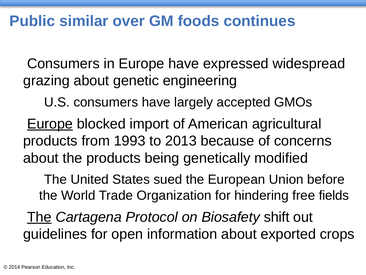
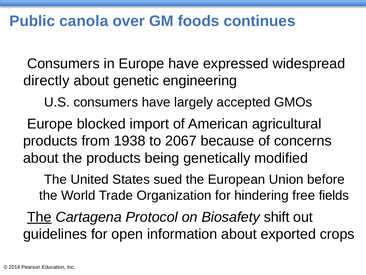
similar: similar -> canola (84, 21)
grazing: grazing -> directly (46, 81)
Europe underline: present -> none (50, 124)
1993: 1993 -> 1938 (130, 141)
2013: 2013 -> 2067 (181, 141)
